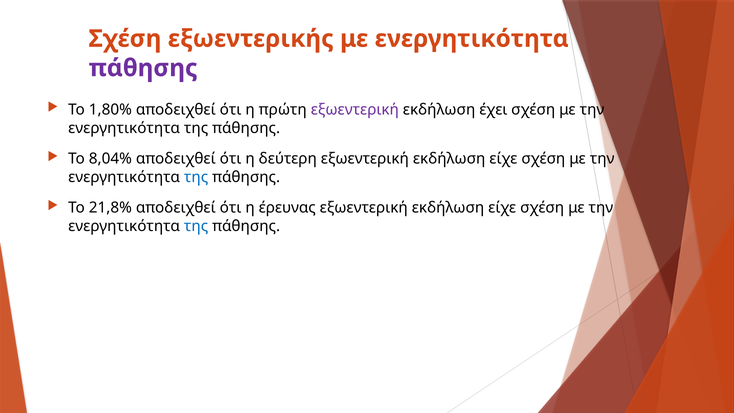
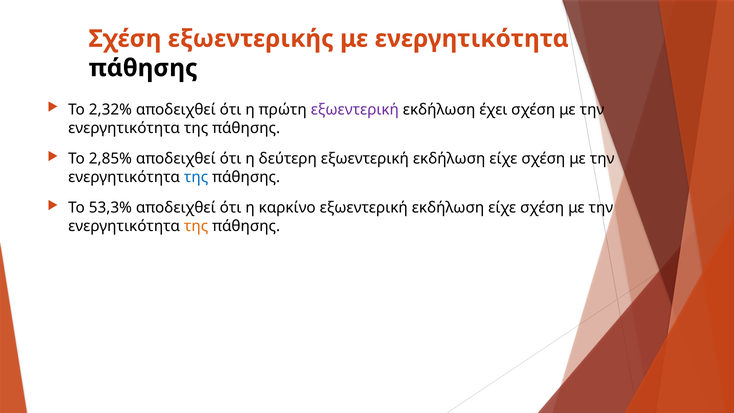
πάθησης colour: purple -> black (143, 68)
1,80%: 1,80% -> 2,32% (110, 110)
8,04%: 8,04% -> 2,85% (110, 159)
21,8%: 21,8% -> 53,3% (110, 208)
έρευνας: έρευνας -> καρκίνο (287, 208)
της colour: blue -> orange (196, 226)
